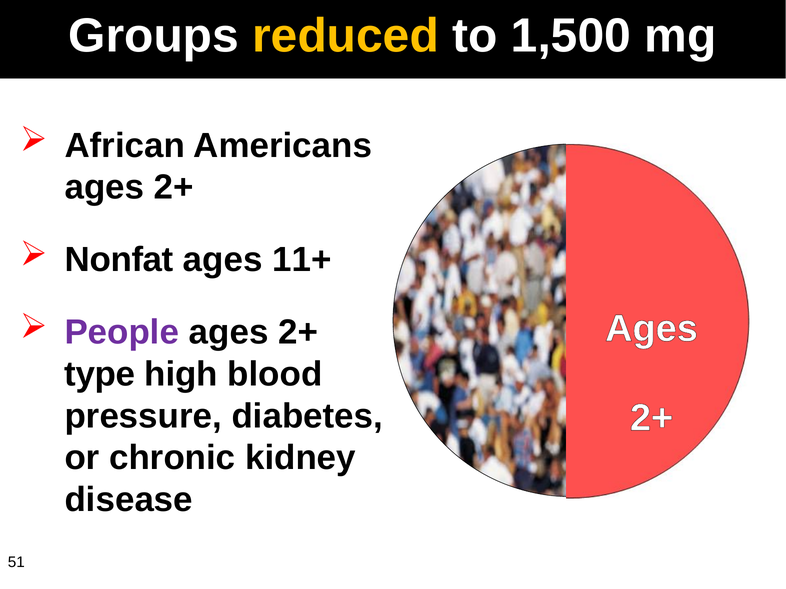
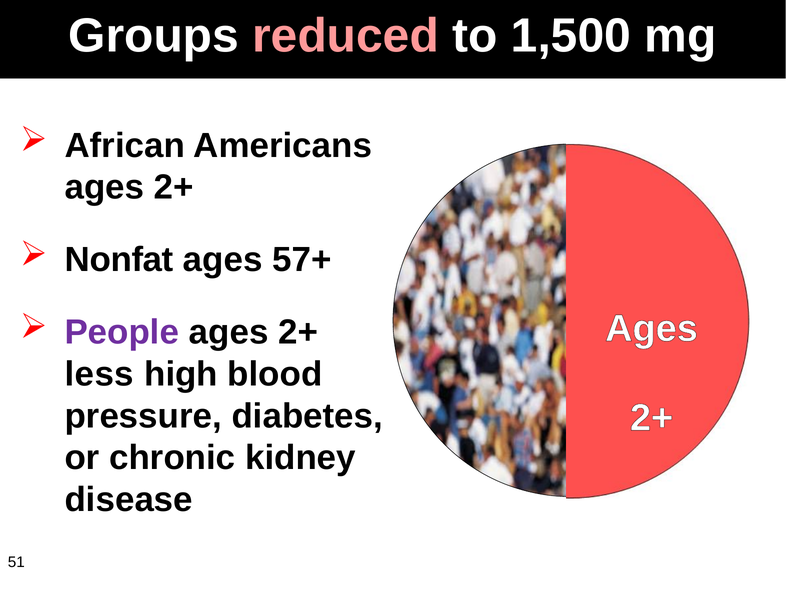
reduced colour: yellow -> pink (346, 36)
11+: 11+ -> 57+ (302, 260)
type: type -> less (99, 374)
